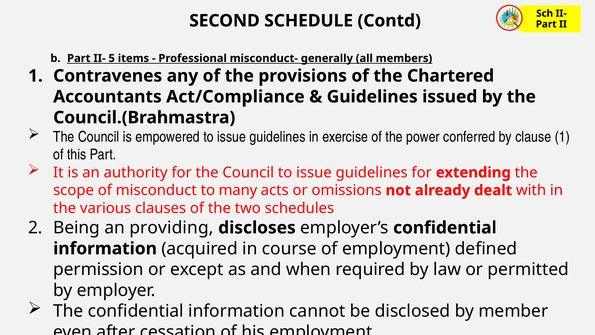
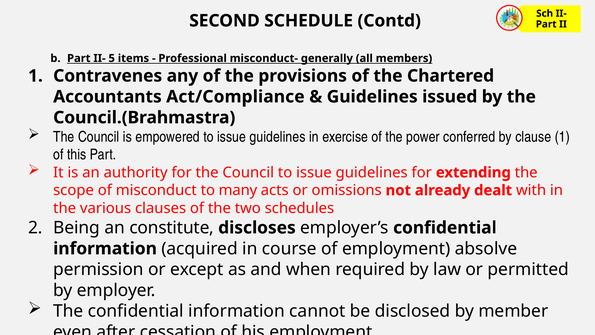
providing: providing -> constitute (172, 228)
defined: defined -> absolve (486, 248)
